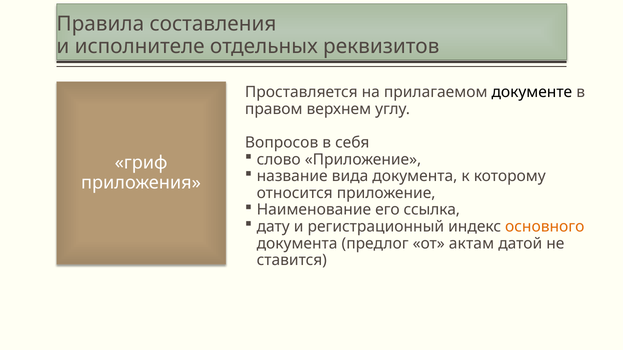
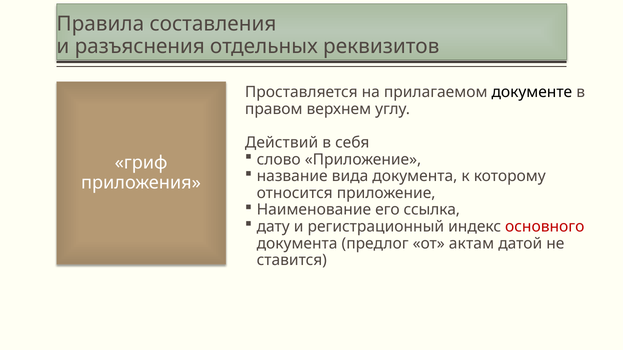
исполнителе: исполнителе -> разъяснения (140, 46)
Вопросов: Вопросов -> Действий (282, 143)
основного colour: orange -> red (545, 227)
